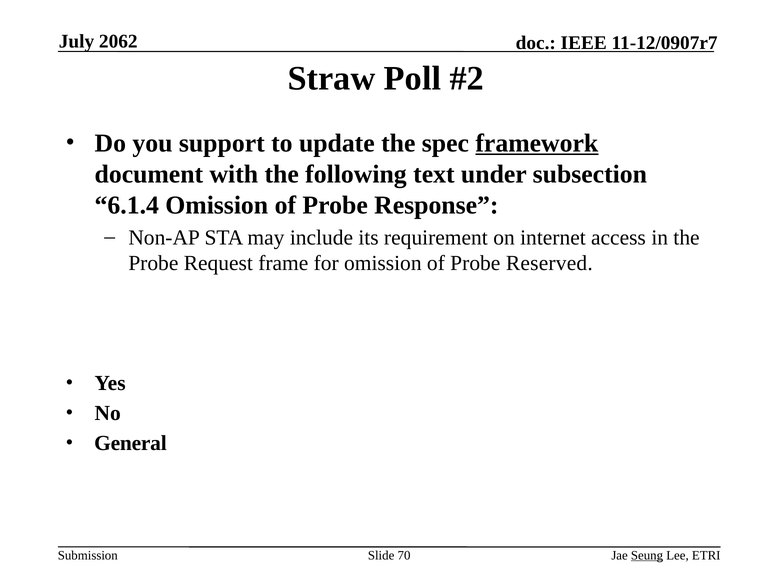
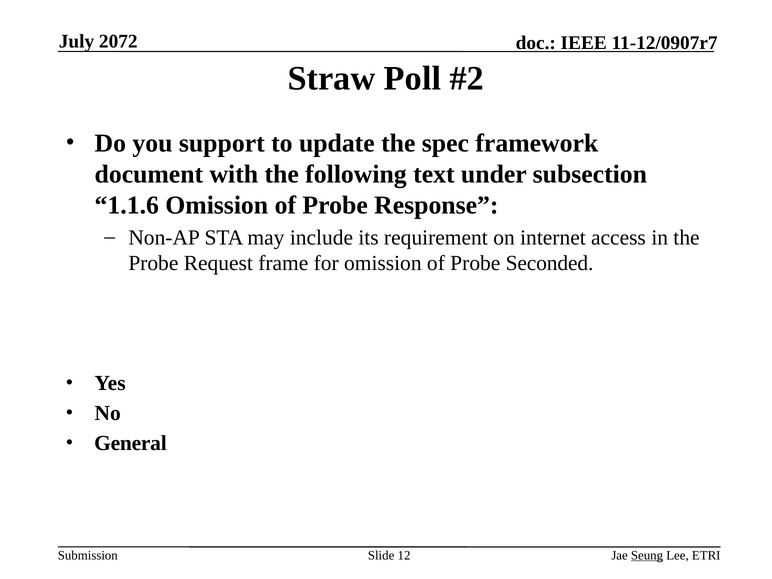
2062: 2062 -> 2072 (118, 41)
framework underline: present -> none (537, 143)
6.1.4: 6.1.4 -> 1.1.6 (127, 205)
Reserved: Reserved -> Seconded (550, 263)
70: 70 -> 12 (404, 555)
